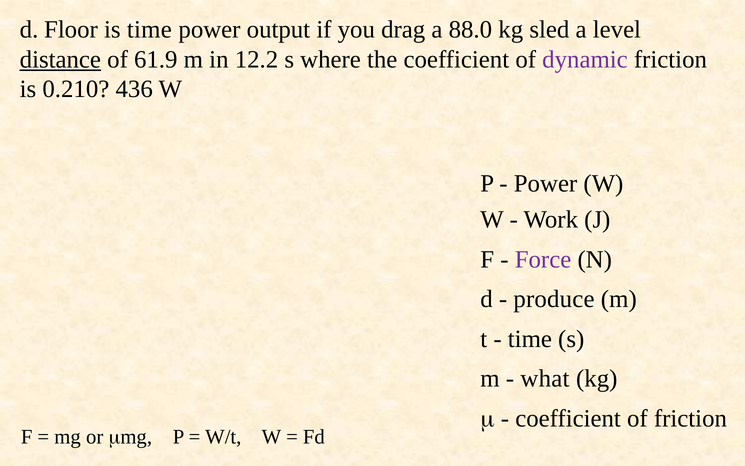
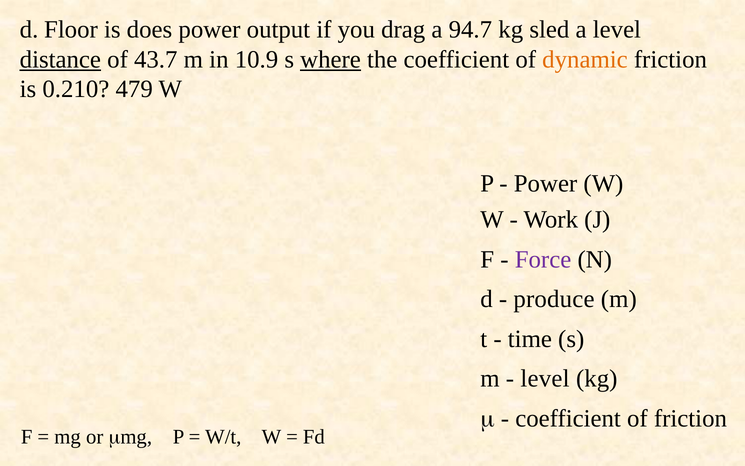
is time: time -> does (150, 30)
88.0: 88.0 -> 94.7 (470, 30)
61.9: 61.9 -> 43.7 (156, 59)
12.2: 12.2 -> 10.9 (257, 59)
where underline: none -> present (331, 59)
dynamic colour: purple -> orange (585, 59)
436: 436 -> 479 (134, 89)
what: what -> level (545, 378)
